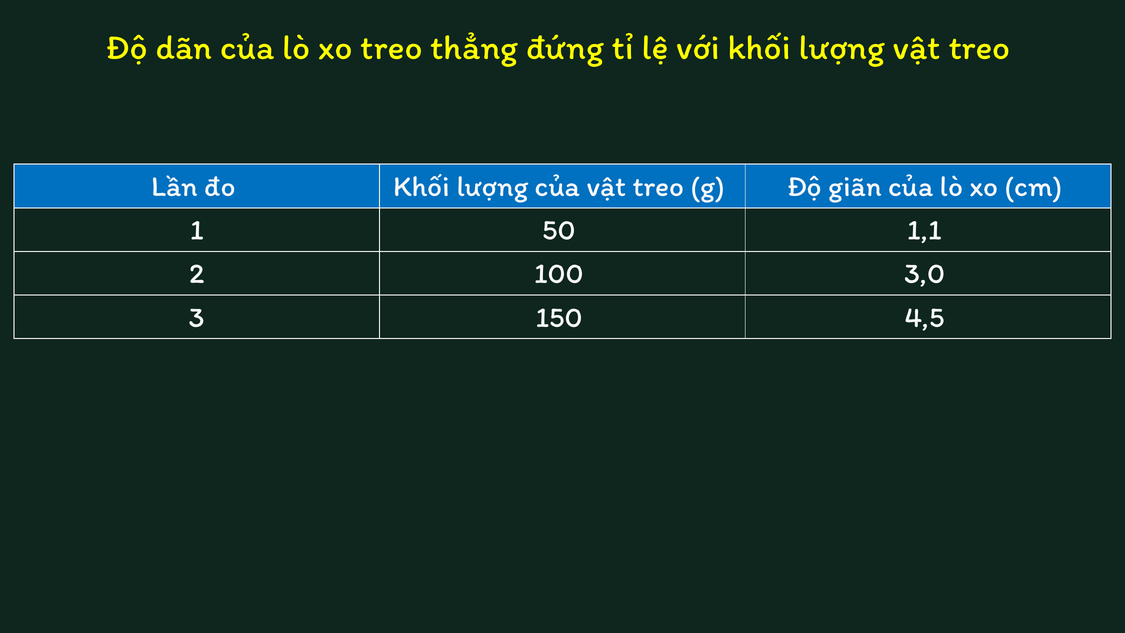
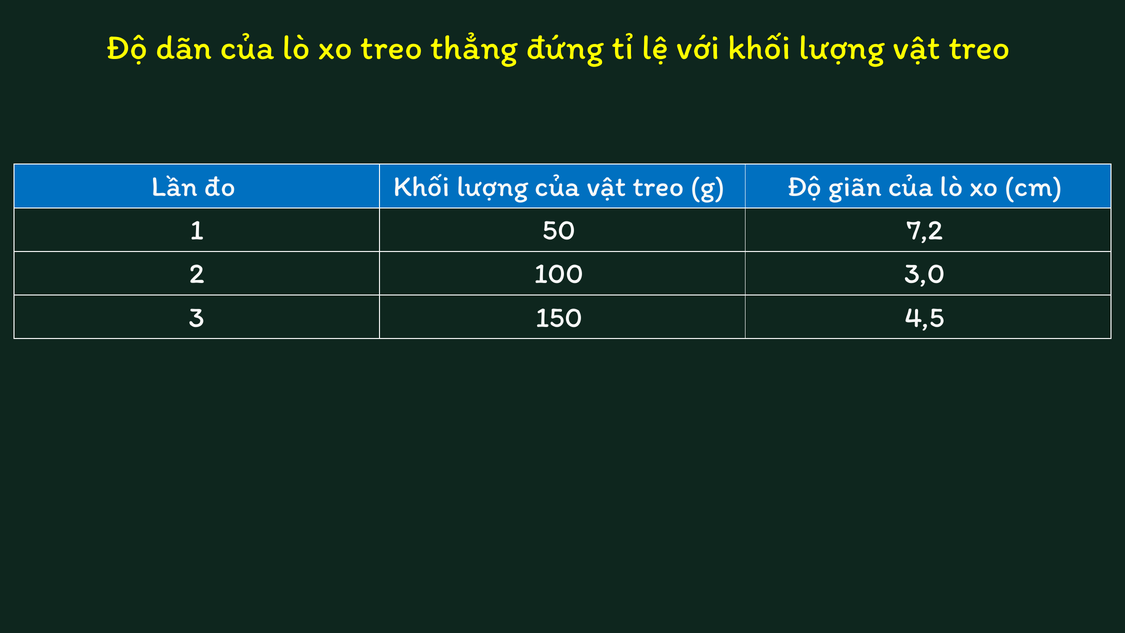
1,1: 1,1 -> 7,2 (925, 230)
